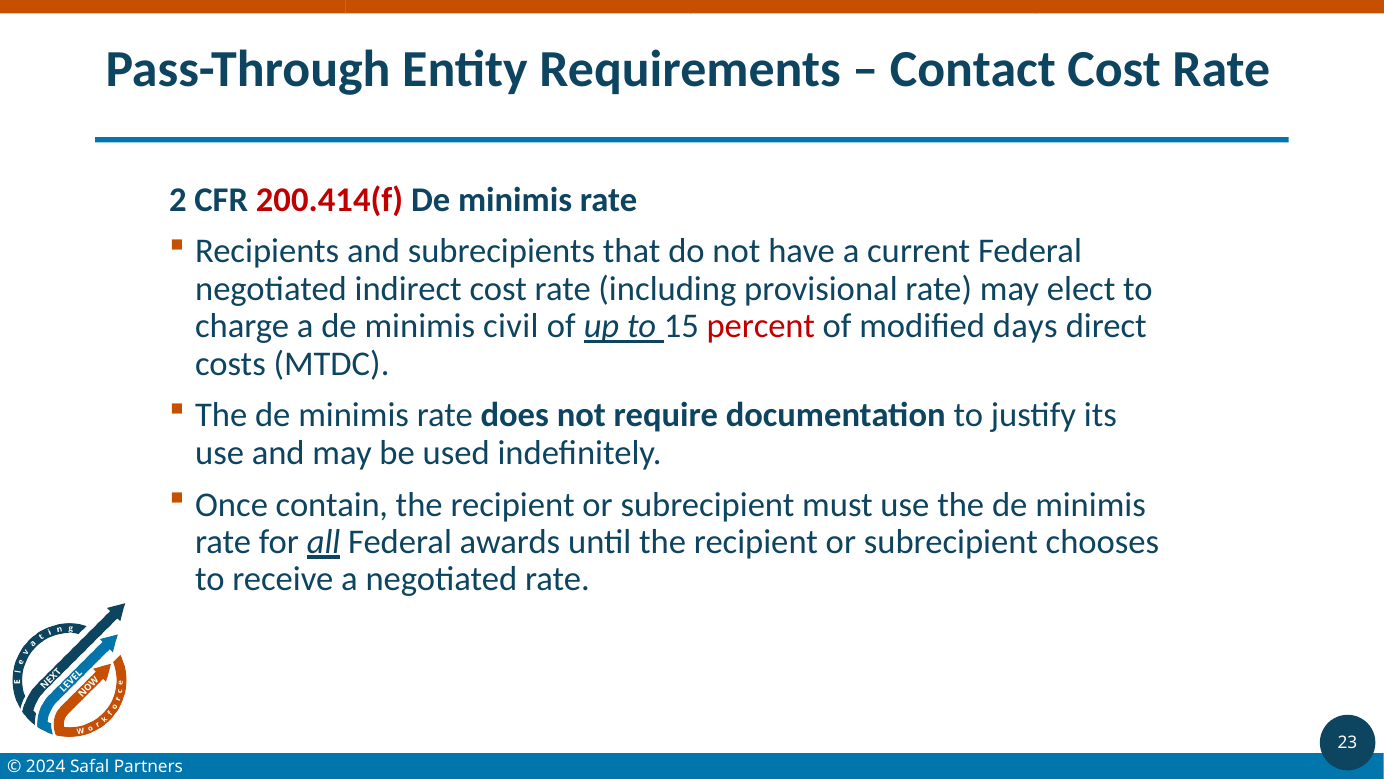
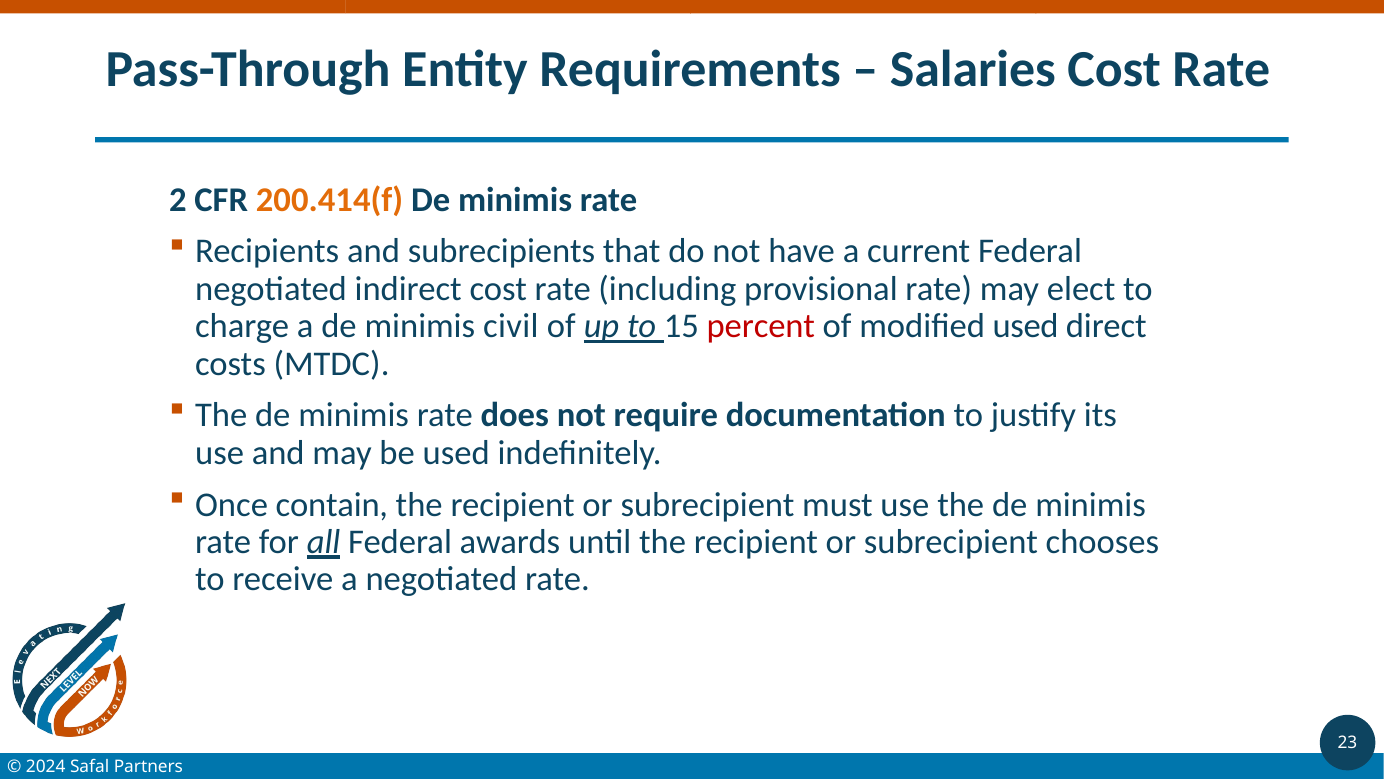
Contact: Contact -> Salaries (973, 70)
200.414(f colour: red -> orange (330, 200)
modified days: days -> used (1026, 326)
